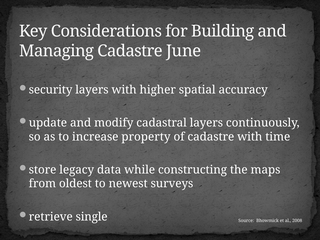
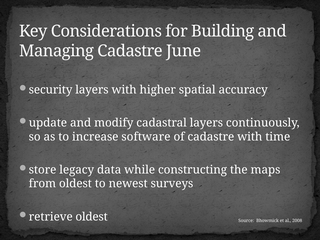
property: property -> software (146, 137)
retrieve single: single -> oldest (92, 217)
